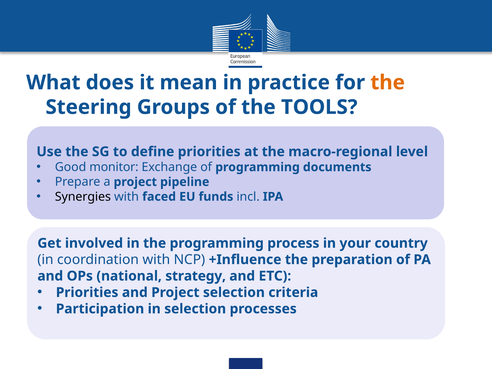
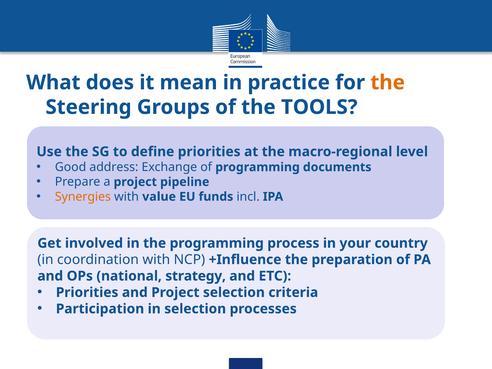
monitor: monitor -> address (114, 167)
Synergies colour: black -> orange (83, 197)
faced: faced -> value (159, 197)
